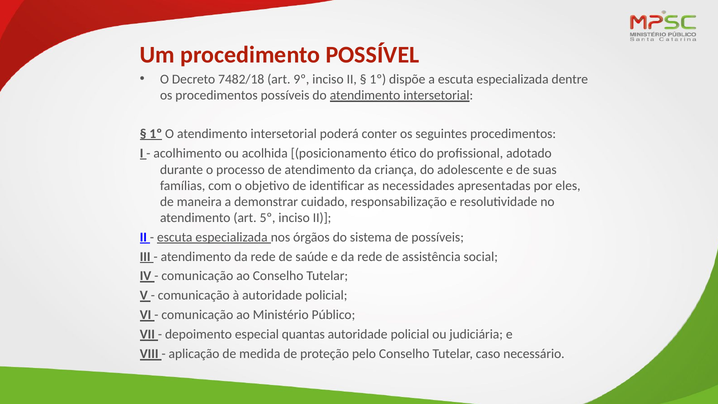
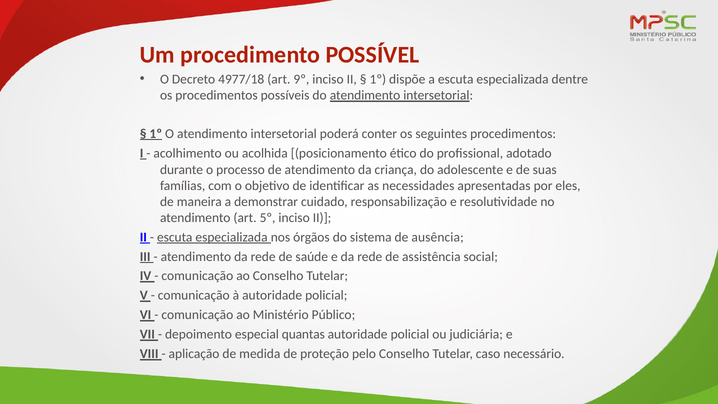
7482/18: 7482/18 -> 4977/18 (241, 79)
de possíveis: possíveis -> ausência (438, 237)
